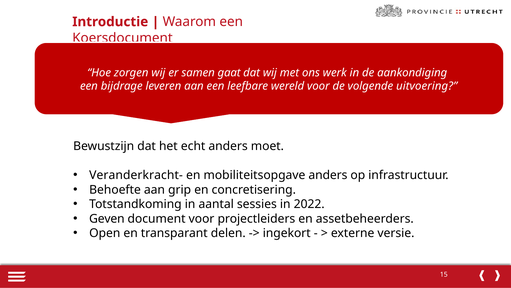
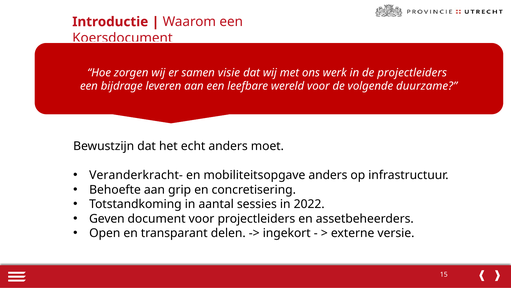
gaat: gaat -> visie (229, 72)
de aankondiging: aankondiging -> projectleiders (412, 72)
uitvoering: uitvoering -> duurzame (427, 86)
